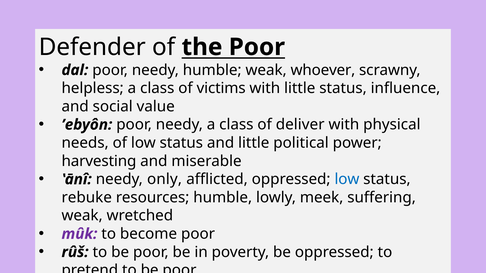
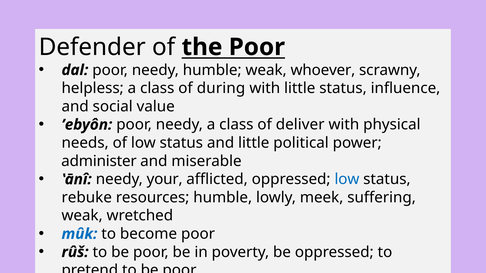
victims: victims -> during (221, 88)
harvesting: harvesting -> administer (99, 161)
only: only -> your (165, 180)
mûk colour: purple -> blue (79, 234)
